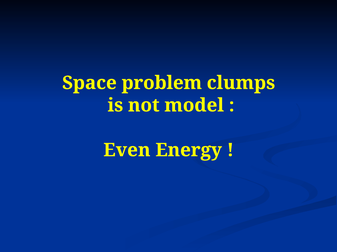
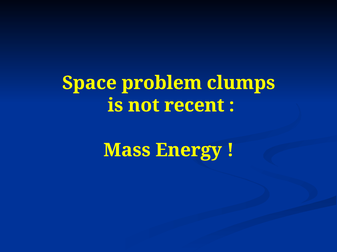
model: model -> recent (194, 106)
Even: Even -> Mass (127, 151)
